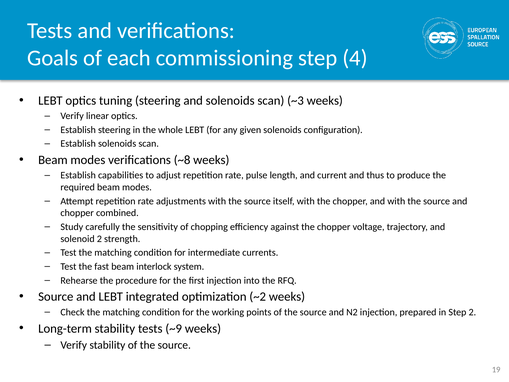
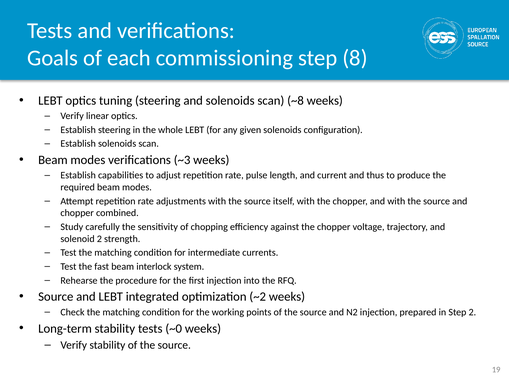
4: 4 -> 8 (355, 58)
~3: ~3 -> ~8 (296, 100)
~8: ~8 -> ~3 (182, 160)
~9: ~9 -> ~0 (174, 328)
